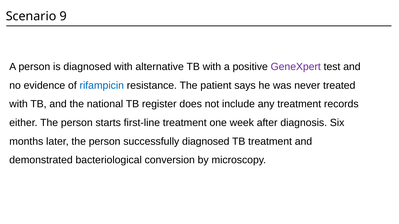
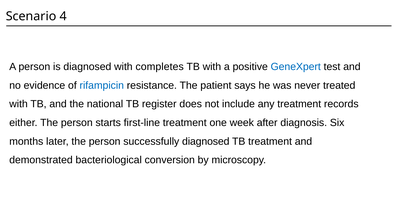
9: 9 -> 4 (63, 16)
alternative: alternative -> completes (160, 67)
GeneXpert colour: purple -> blue (296, 67)
